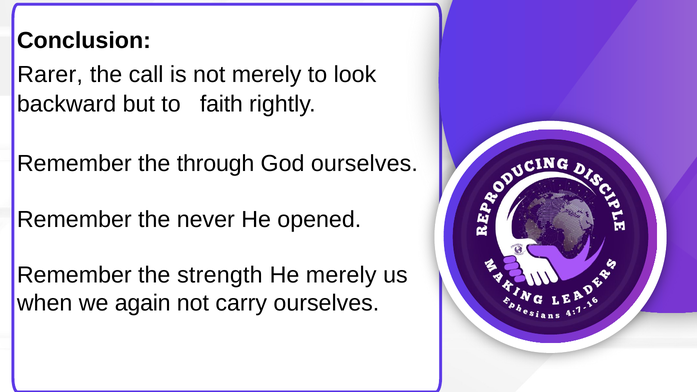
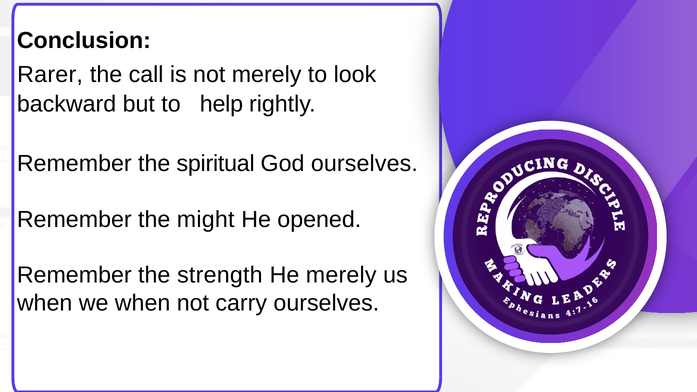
faith: faith -> help (221, 104)
through: through -> spiritual (216, 164)
never: never -> might (206, 220)
we again: again -> when (143, 303)
